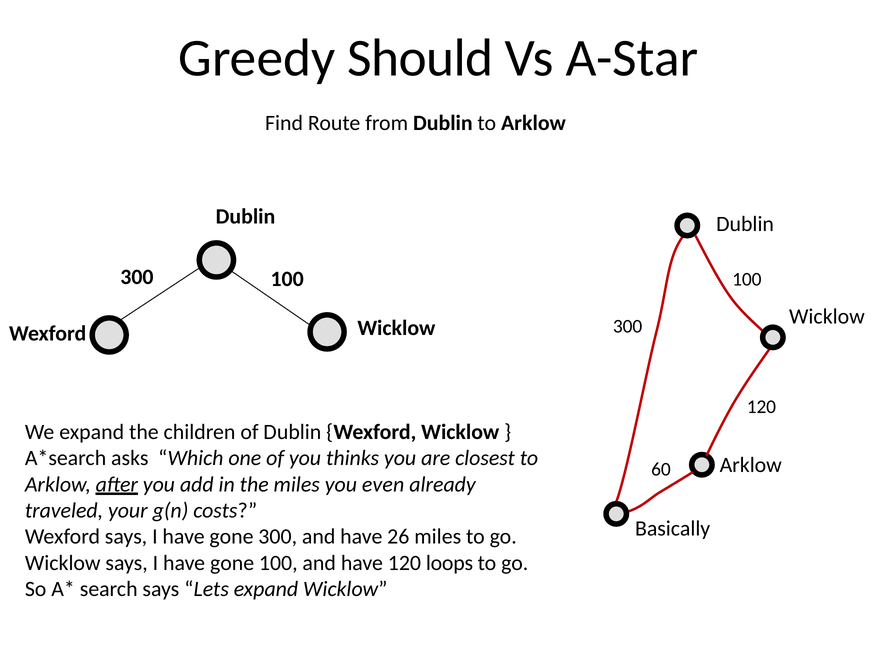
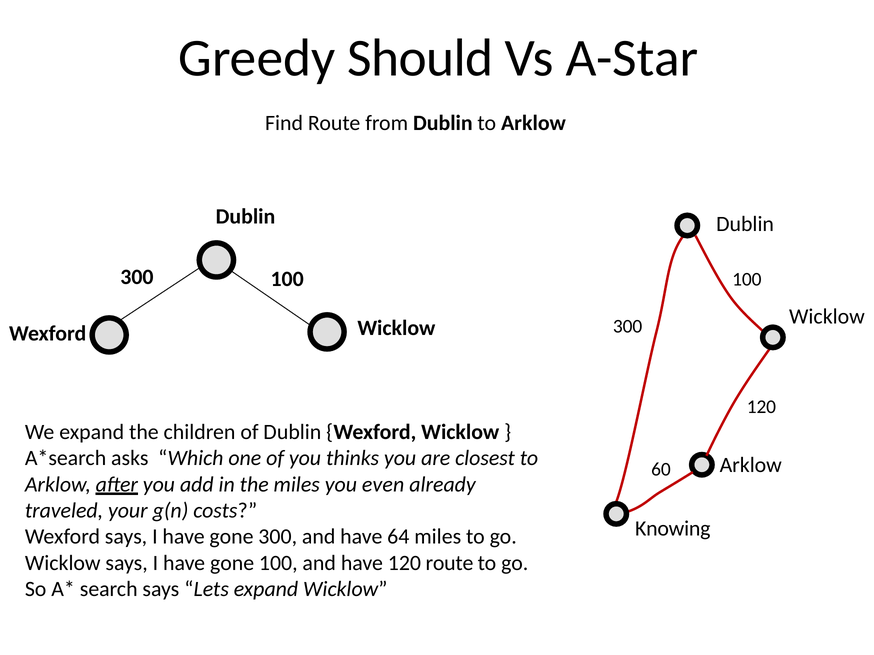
Basically: Basically -> Knowing (673, 529)
26: 26 -> 64 (398, 537)
120 loops: loops -> route (449, 563)
